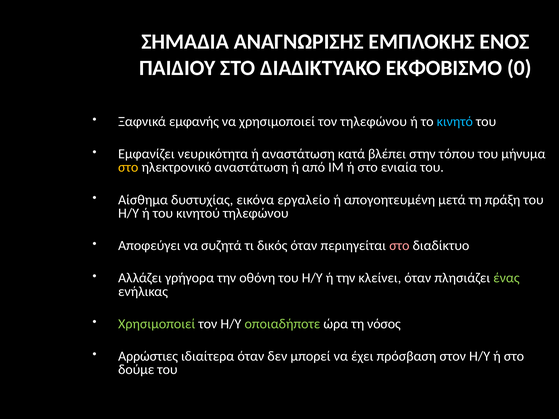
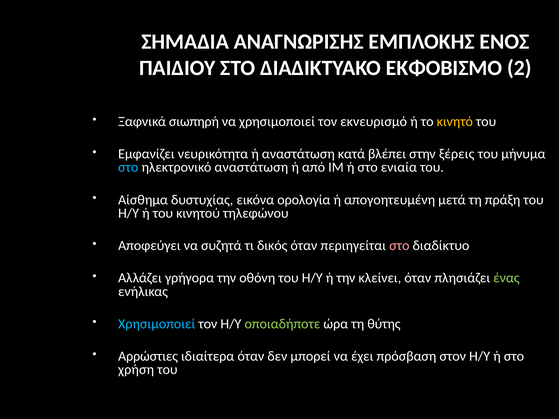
0: 0 -> 2 (519, 68)
εμφανής: εμφανής -> σιωπηρή (194, 122)
τον τηλεφώνου: τηλεφώνου -> εκνευρισμό (374, 122)
κινητό colour: light blue -> yellow (455, 122)
τόπου: τόπου -> ξέρεις (457, 154)
στο colour: yellow -> light blue (128, 167)
εργαλείο: εργαλείο -> ορολογία (304, 200)
Χρησιμοποιεί colour: light green -> light blue (157, 324)
νόσος: νόσος -> θύτης (384, 324)
δούμε: δούμε -> χρήση (136, 370)
